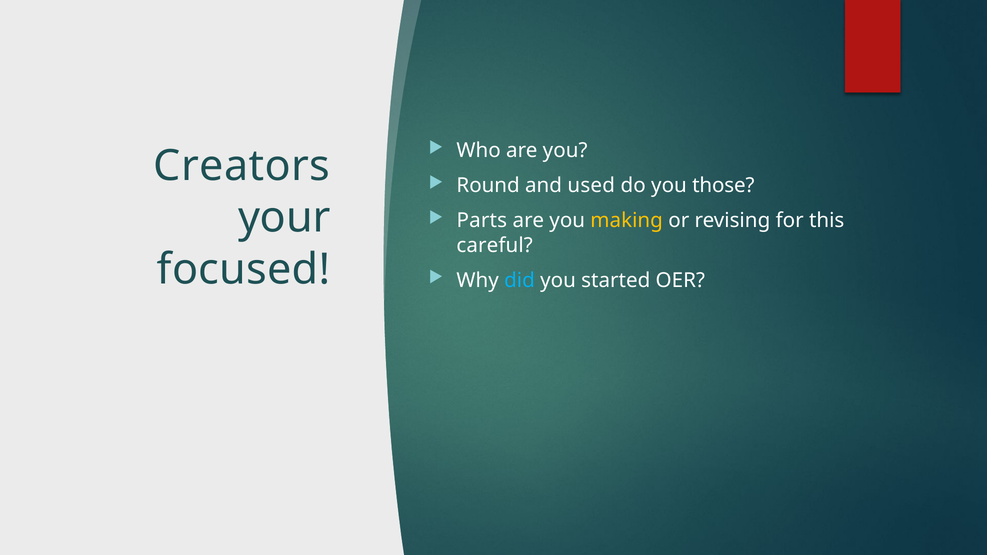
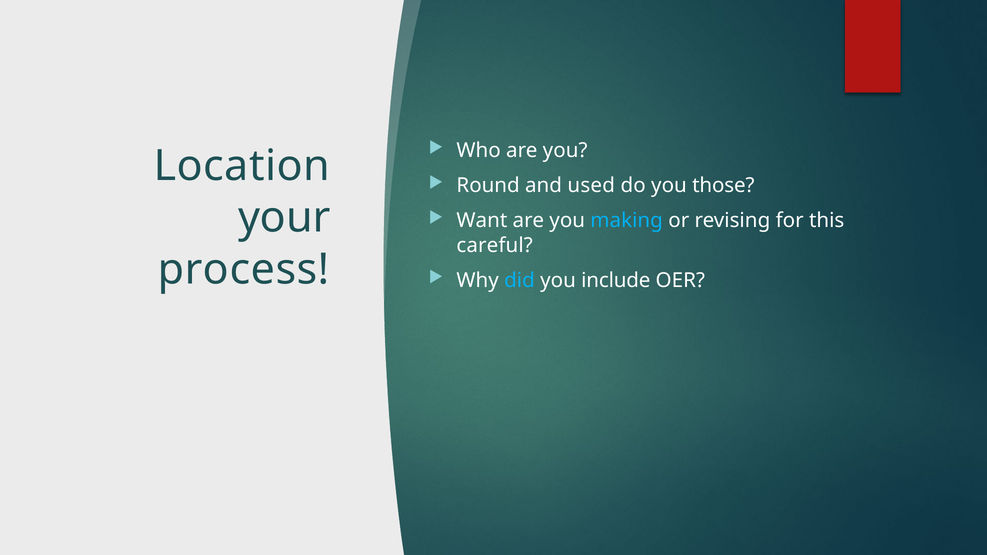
Creators: Creators -> Location (242, 166)
Parts: Parts -> Want (482, 221)
making colour: yellow -> light blue (627, 221)
focused: focused -> process (244, 270)
started: started -> include (616, 280)
